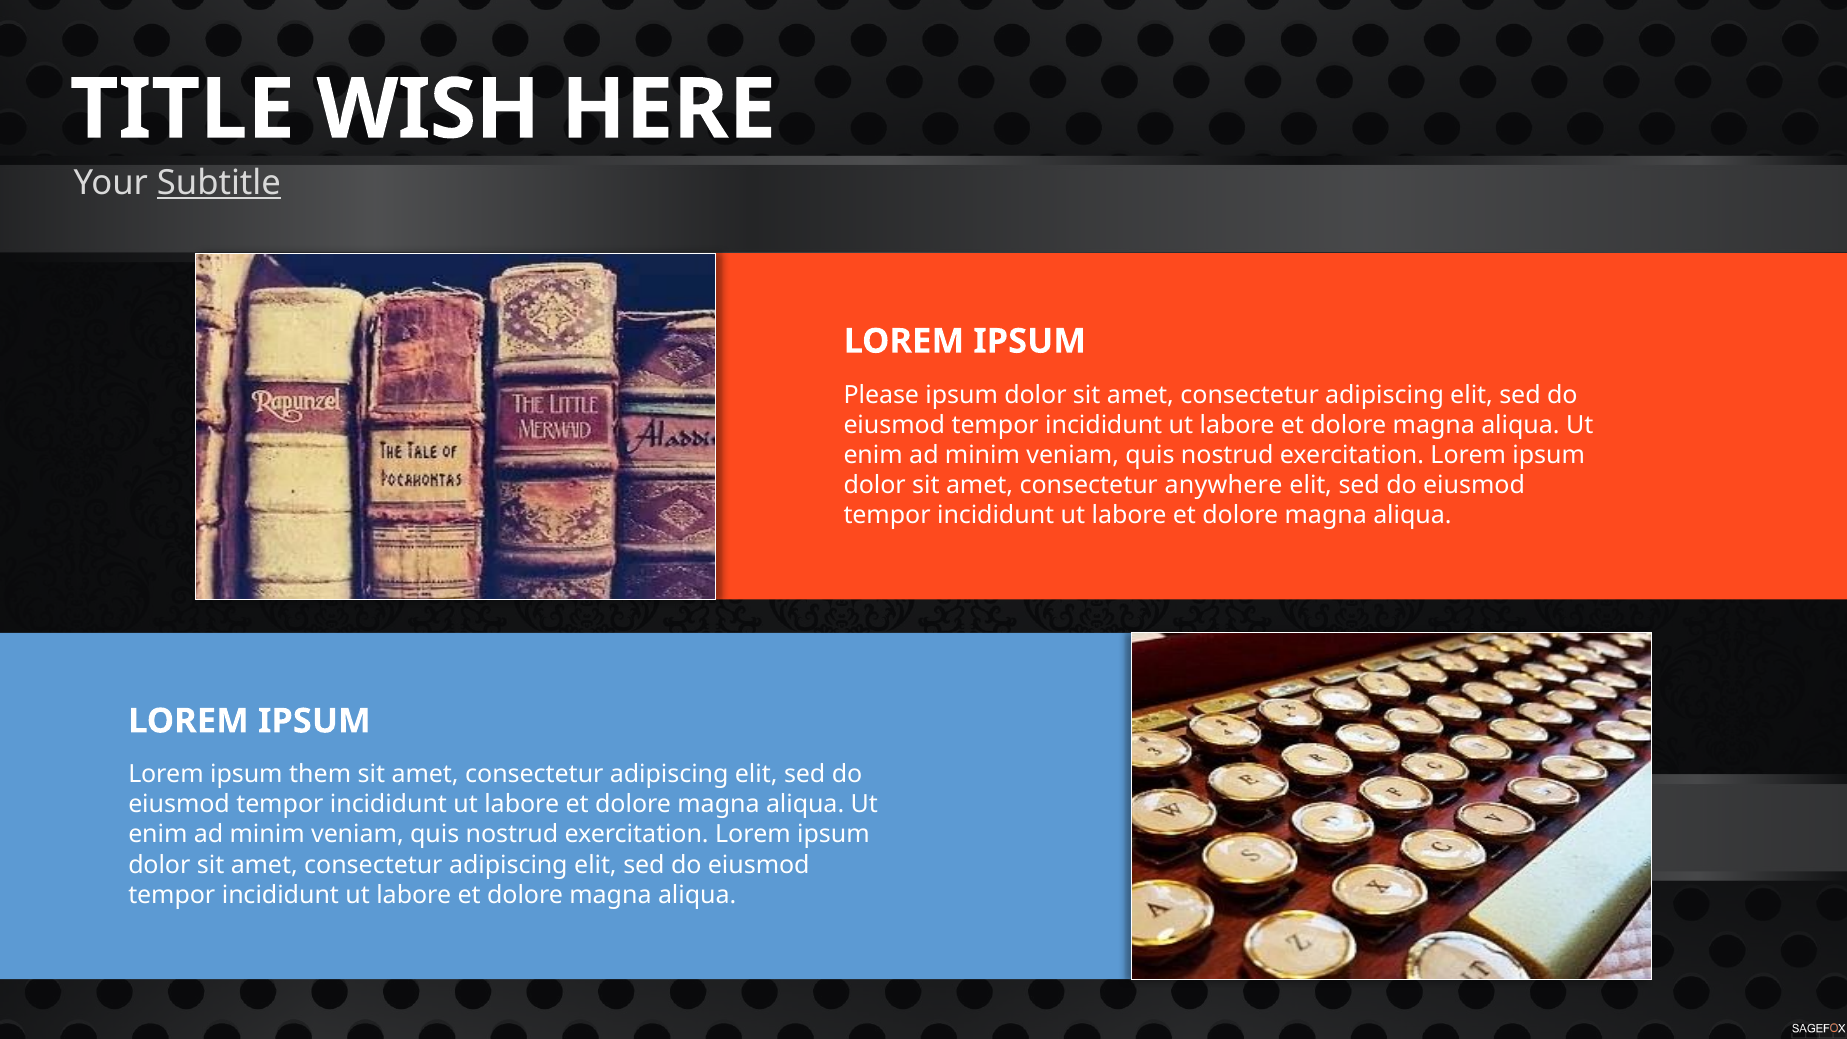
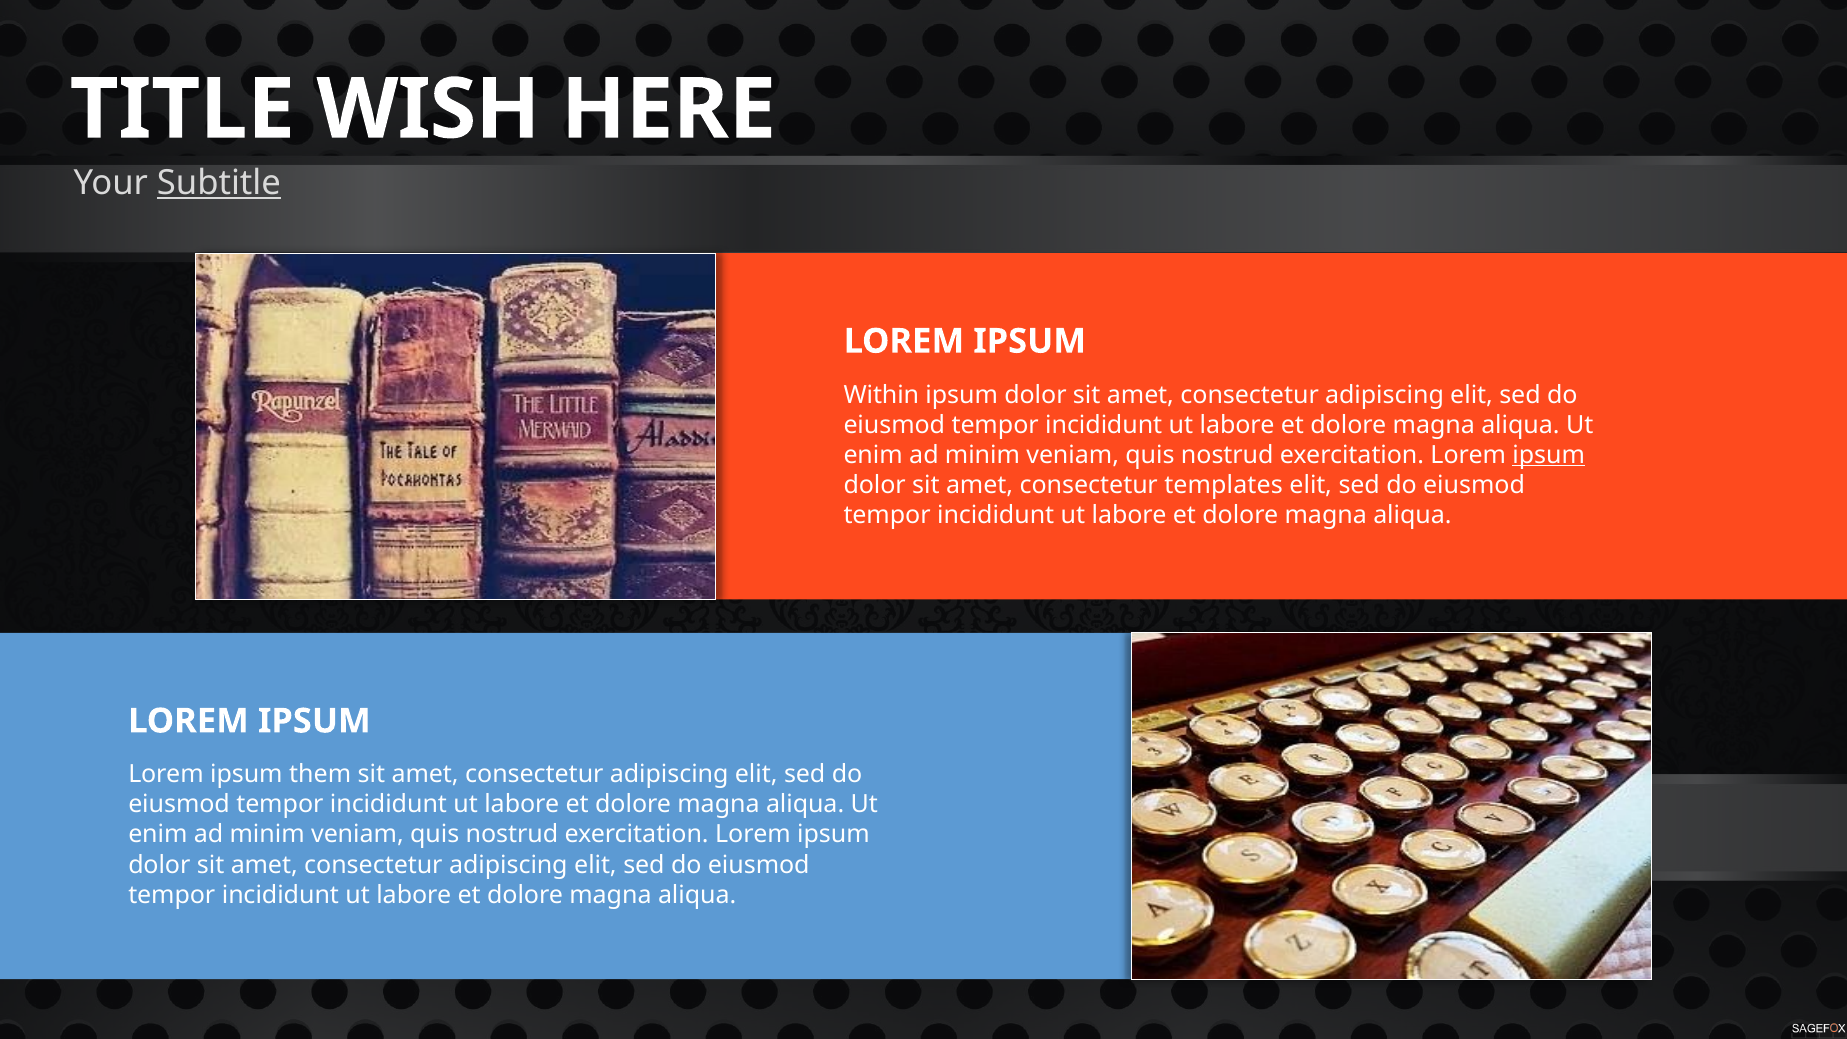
Please: Please -> Within (881, 395)
ipsum underline: none -> present (1549, 455)
anywhere: anywhere -> templates (1224, 485)
